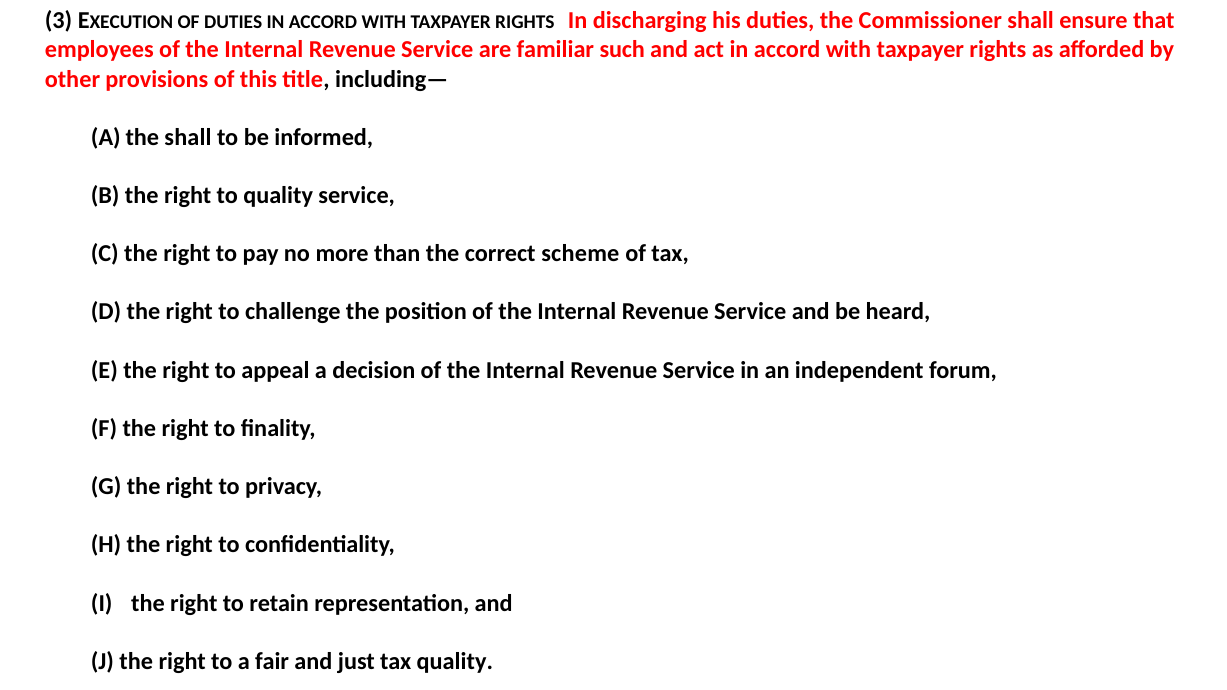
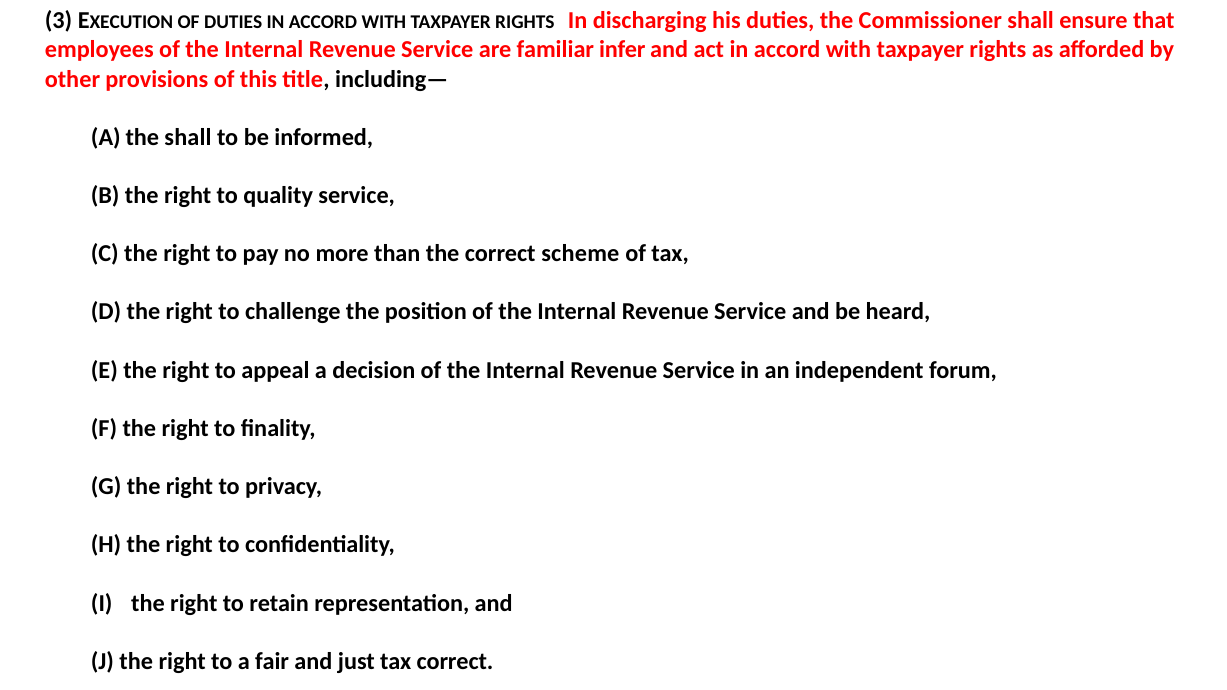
such: such -> infer (622, 50)
tax quality: quality -> correct (455, 662)
